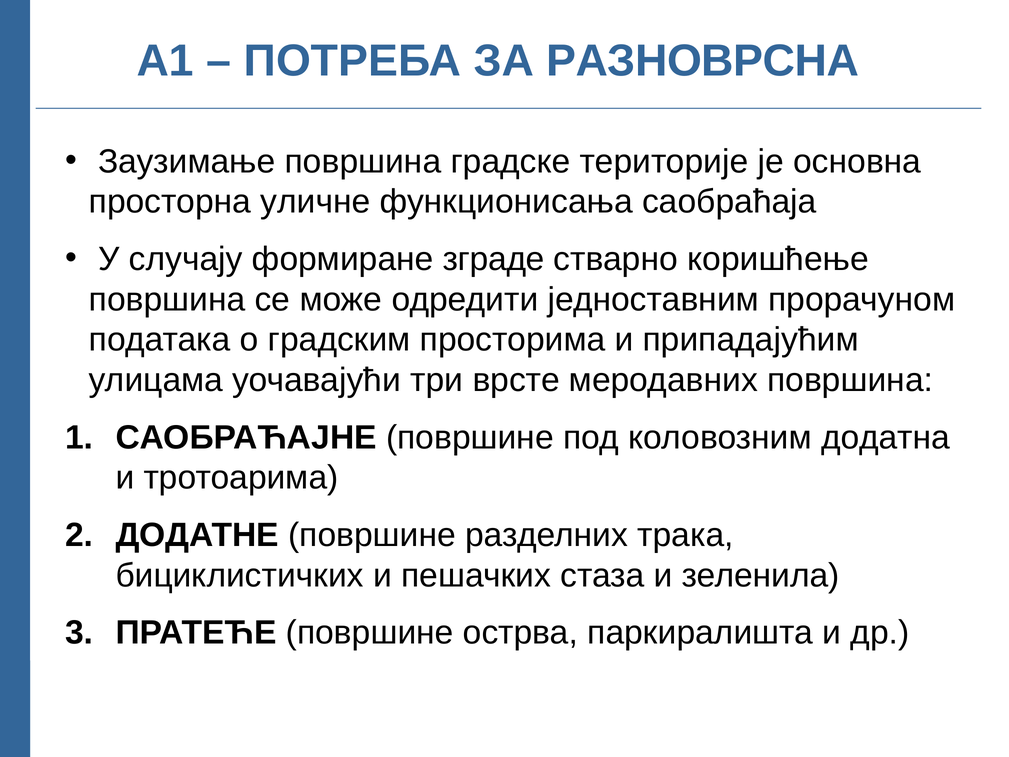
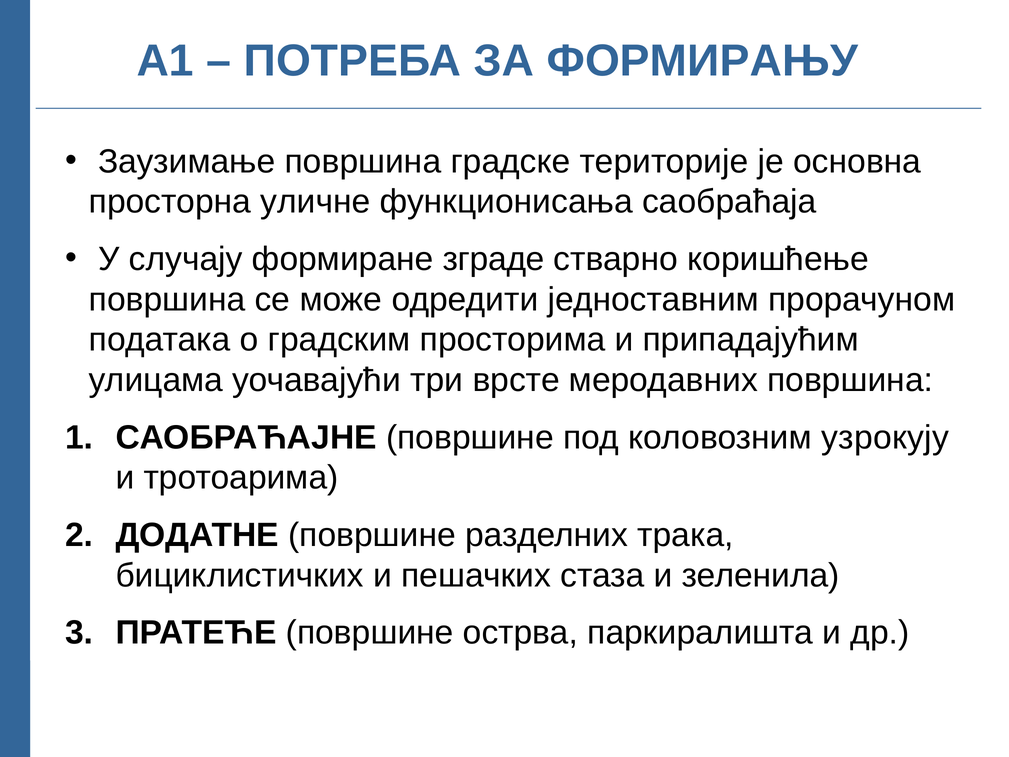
РАЗНОВРСНА: РАЗНОВРСНА -> ФОРМИРАЊУ (702, 61)
додатна: додатна -> узрокују (885, 437)
